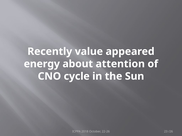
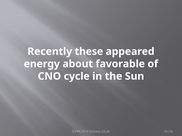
value: value -> these (89, 52)
attention: attention -> favorable (120, 64)
